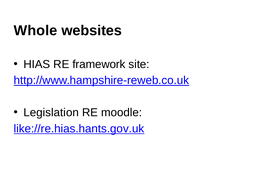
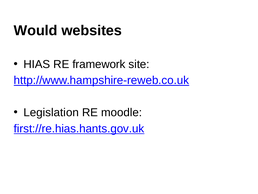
Whole: Whole -> Would (36, 30)
like://re.hias.hants.gov.uk: like://re.hias.hants.gov.uk -> first://re.hias.hants.gov.uk (79, 128)
